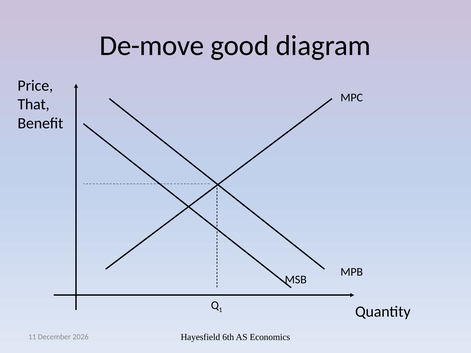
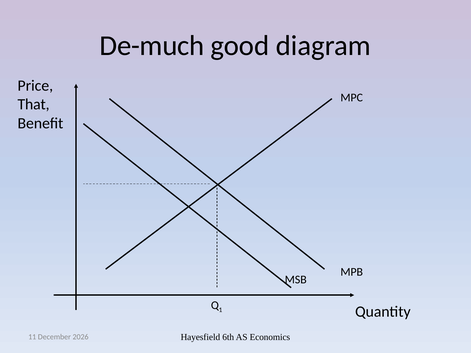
De-move: De-move -> De-much (152, 46)
